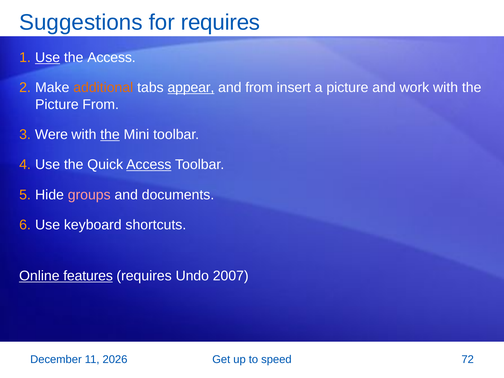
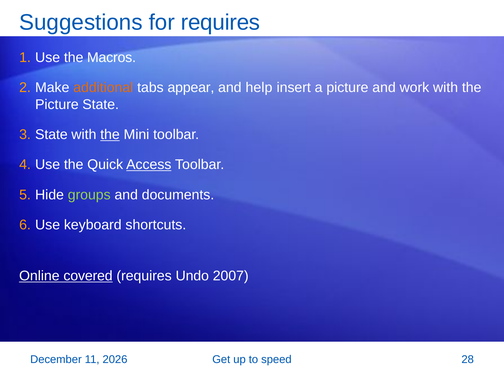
Use underline: present -> none (48, 58)
the Access: Access -> Macros (112, 58)
appear underline: present -> none (191, 88)
and from: from -> help (259, 88)
Picture From: From -> State (101, 104)
Were: Were -> State (51, 135)
groups colour: pink -> light green (89, 195)
features: features -> covered (88, 276)
72: 72 -> 28 (468, 360)
